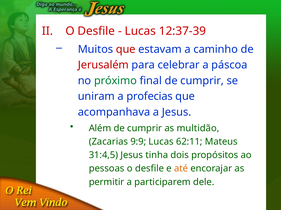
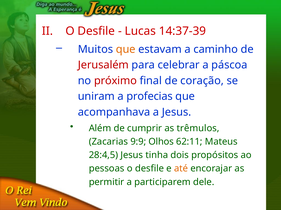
12:37-39: 12:37-39 -> 14:37-39 (183, 31)
que colour: red -> orange (126, 49)
próximo colour: green -> red (115, 81)
final de cumprir: cumprir -> coração (202, 81)
multidão: multidão -> trêmulos (198, 129)
9:9 Lucas: Lucas -> Olhos (161, 142)
31:4,5: 31:4,5 -> 28:4,5 (103, 156)
